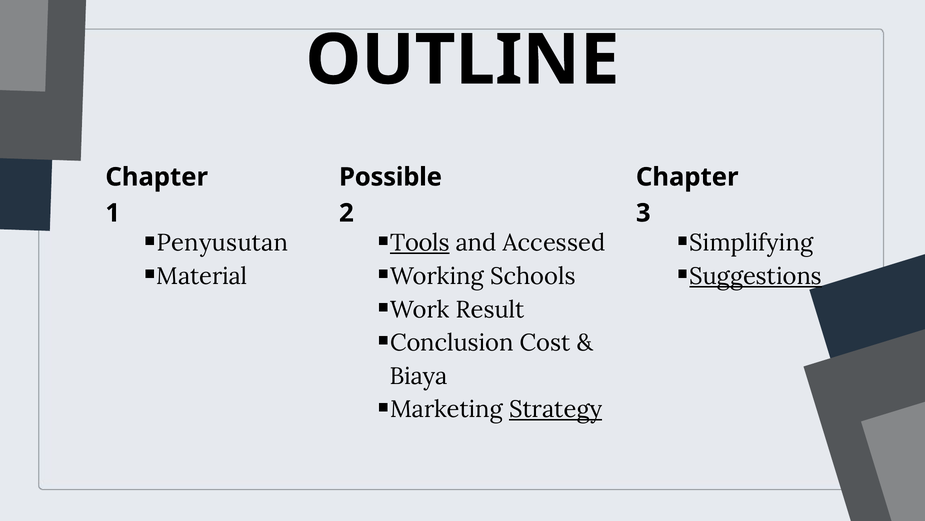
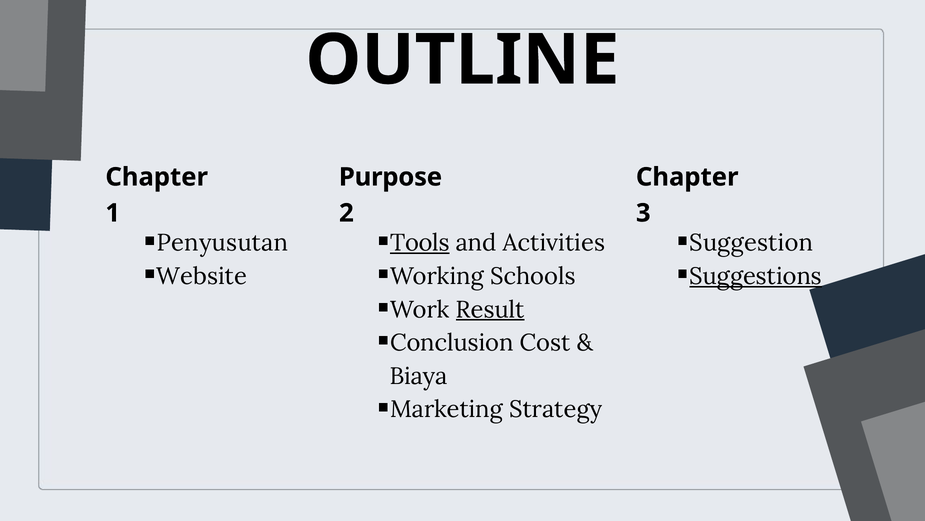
Possible: Possible -> Purpose (390, 177)
Accessed: Accessed -> Activities (554, 243)
Simplifying: Simplifying -> Suggestion (751, 243)
Material: Material -> Website (202, 276)
Result underline: none -> present (490, 309)
Strategy underline: present -> none (556, 409)
